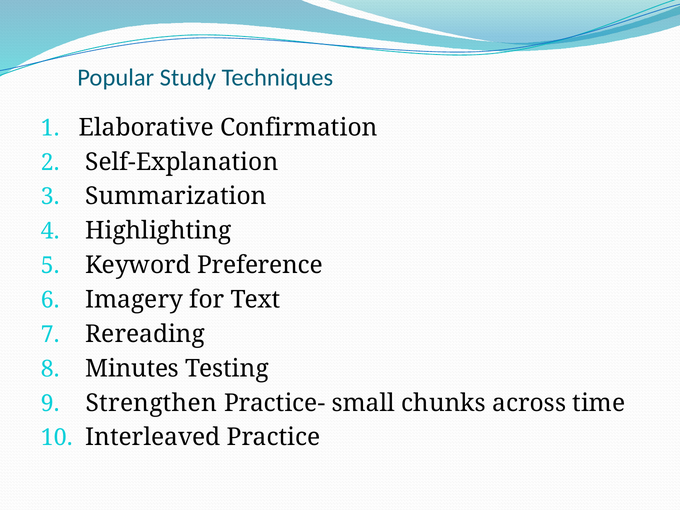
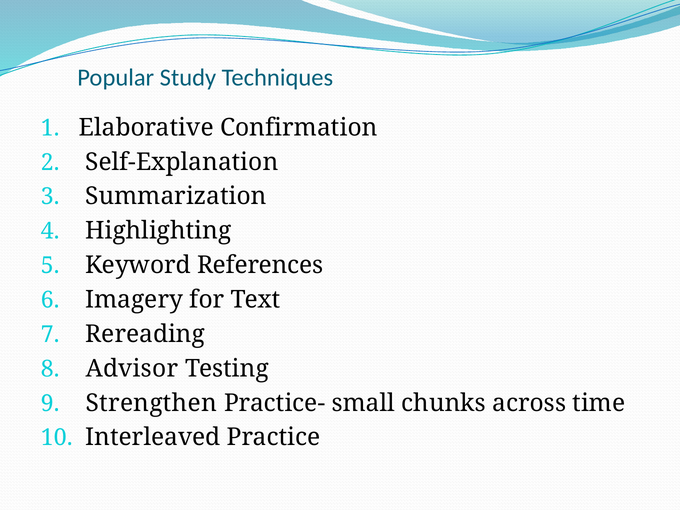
Preference: Preference -> References (260, 265)
Minutes: Minutes -> Advisor (132, 369)
